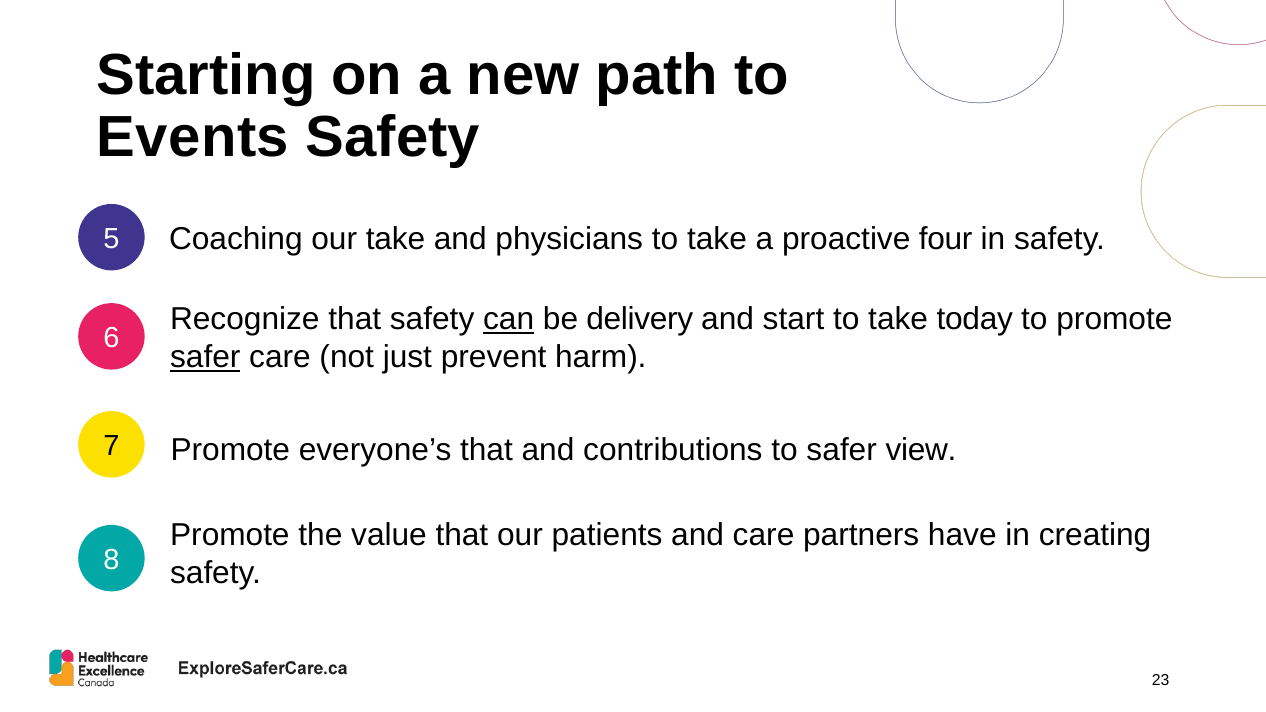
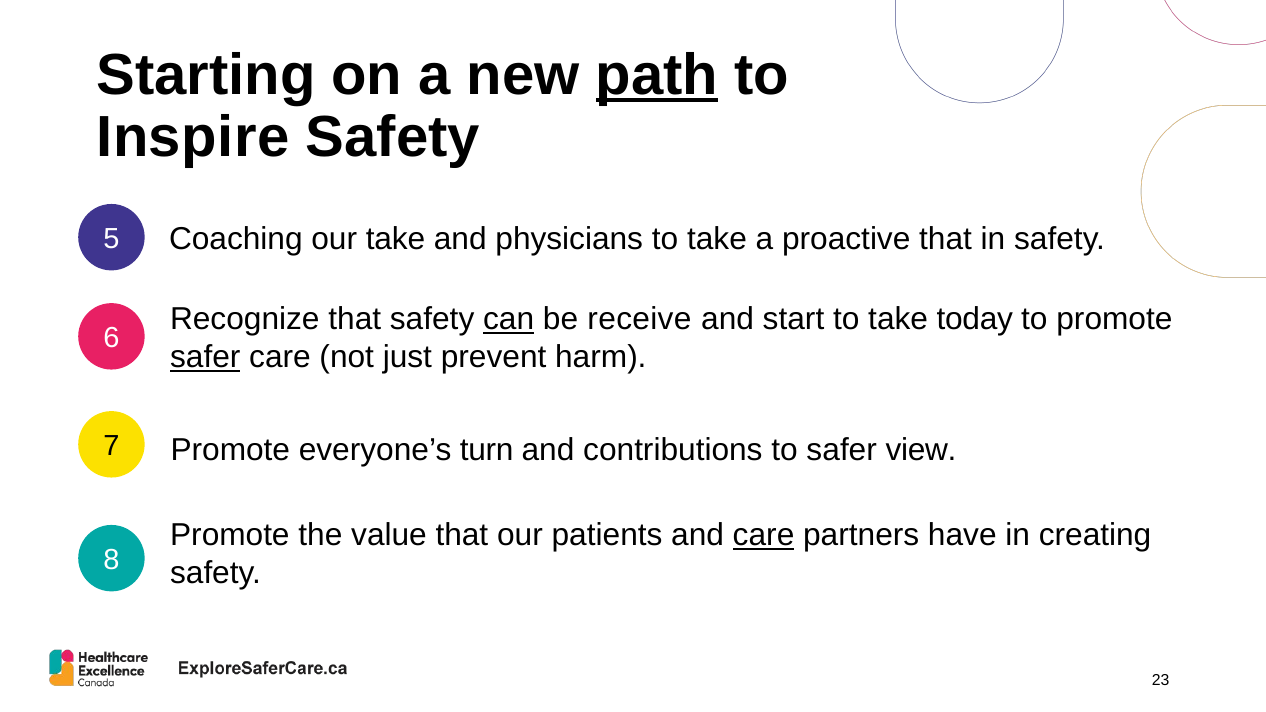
path underline: none -> present (657, 75)
Events: Events -> Inspire (193, 138)
proactive four: four -> that (946, 239)
delivery: delivery -> receive (639, 319)
everyone’s that: that -> turn (487, 451)
care underline: none -> present (764, 535)
